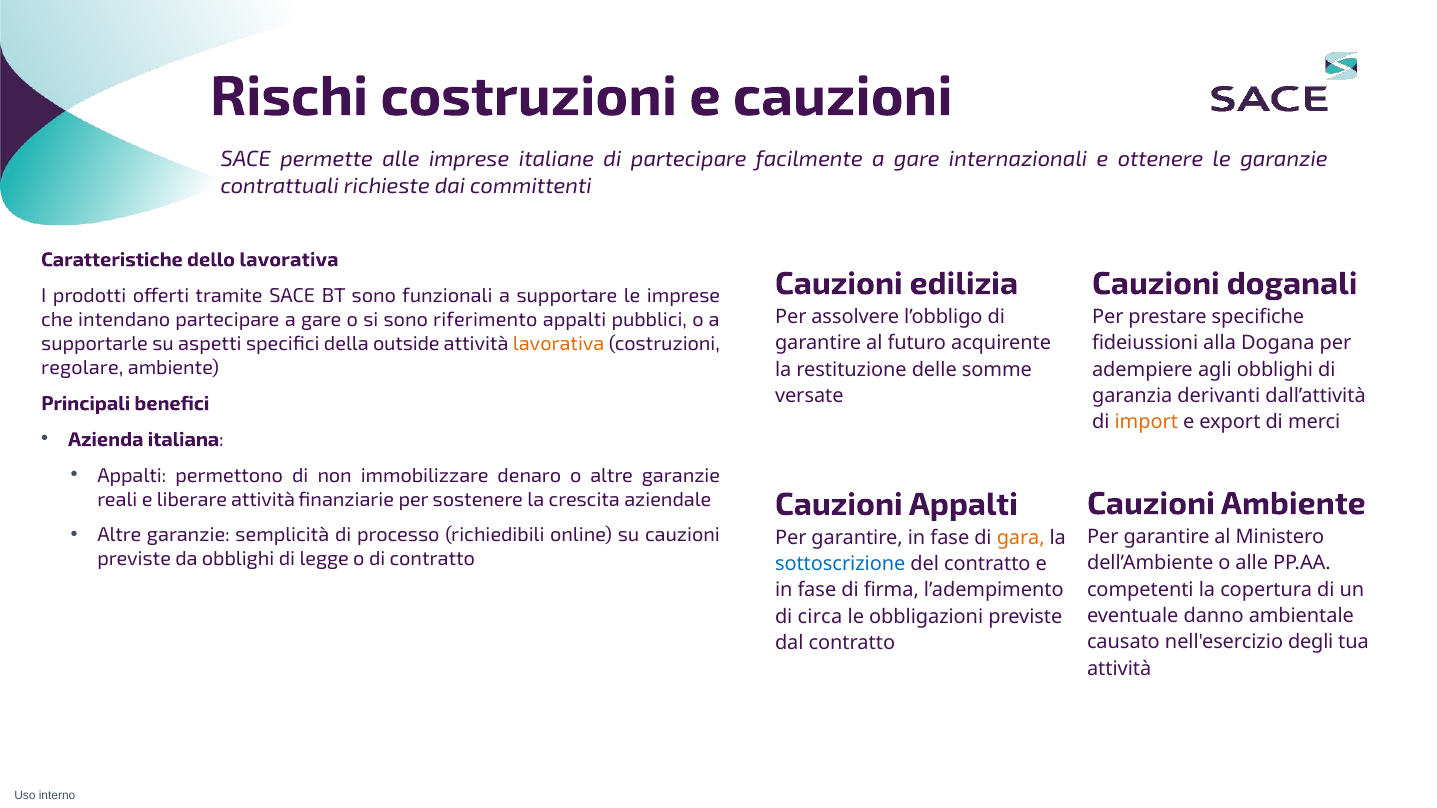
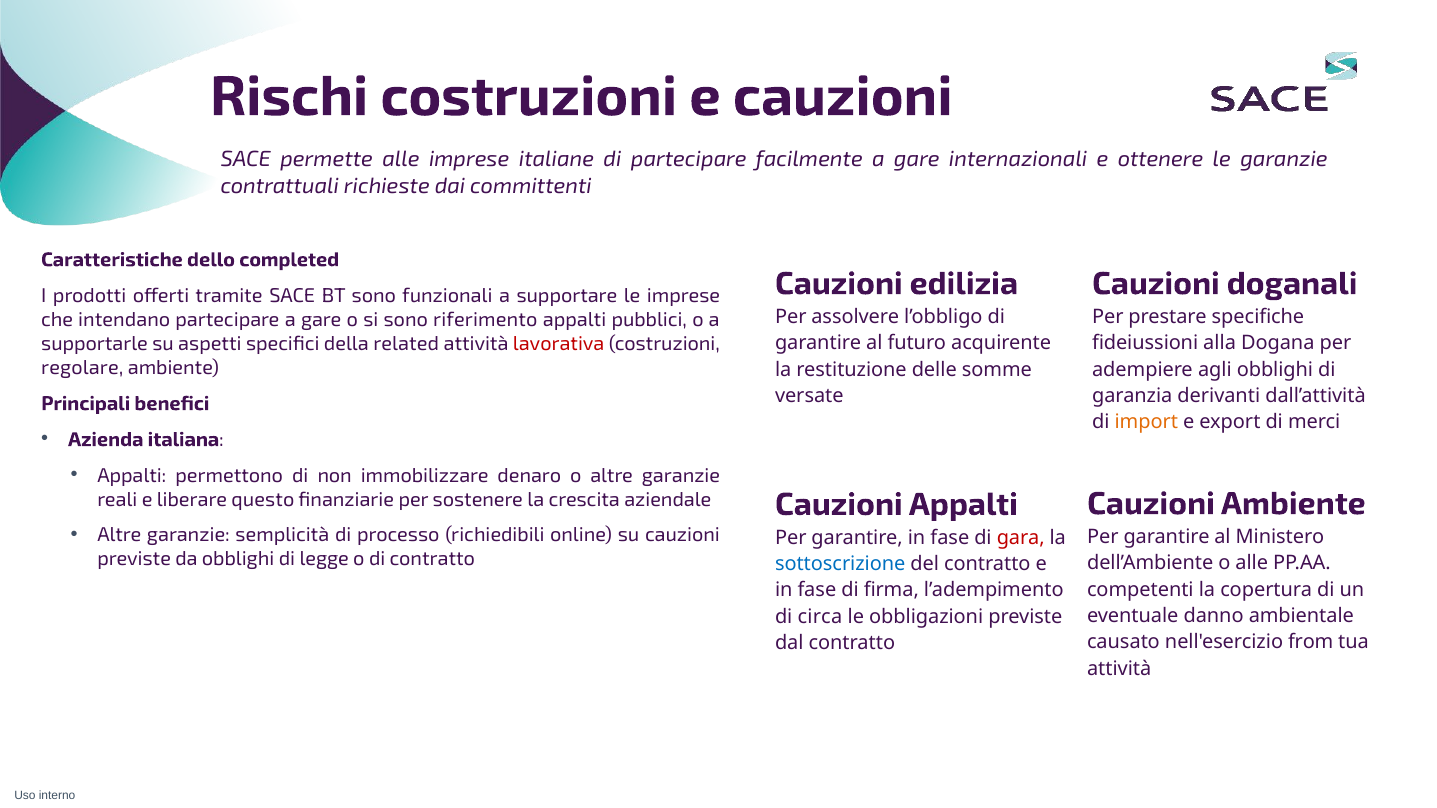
dello lavorativa: lavorativa -> completed (289, 260)
outside: outside -> related (406, 344)
lavorativa colour: orange -> red (559, 344)
liberare attività: attività -> questo (263, 500)
gara colour: orange -> red (1021, 538)
degli: degli -> from (1311, 642)
